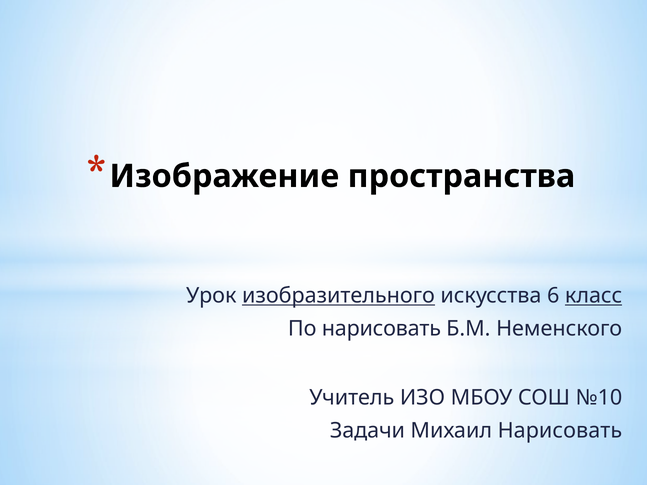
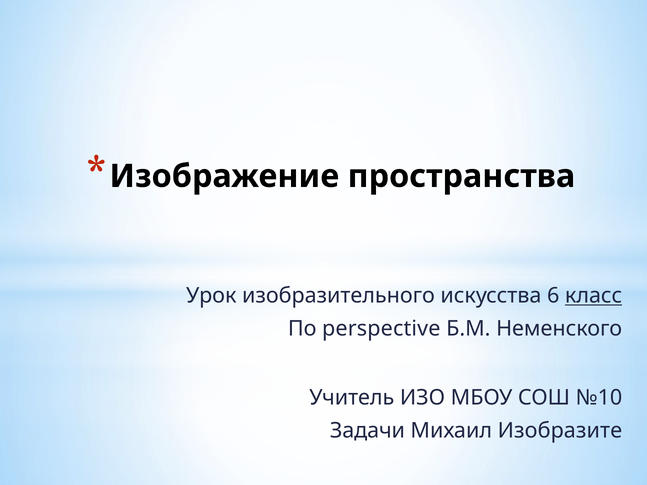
изобразительного underline: present -> none (338, 296)
По нарисовать: нарисовать -> perspective (381, 329)
Михаил Нарисовать: Нарисовать -> Изобразите (560, 431)
